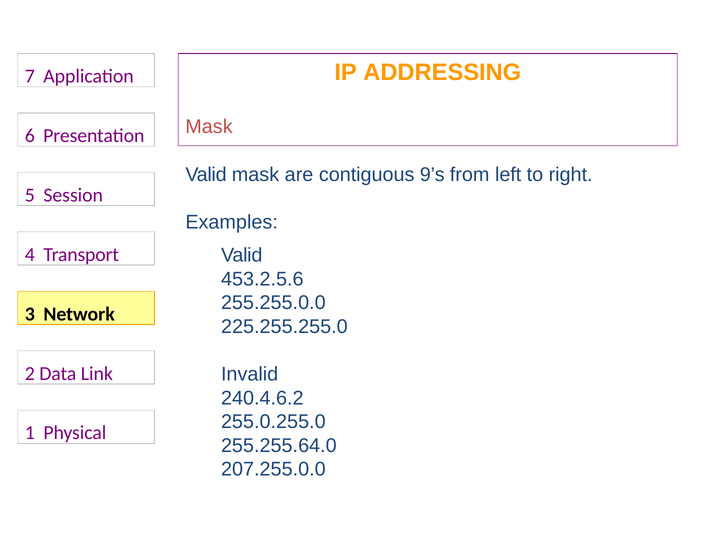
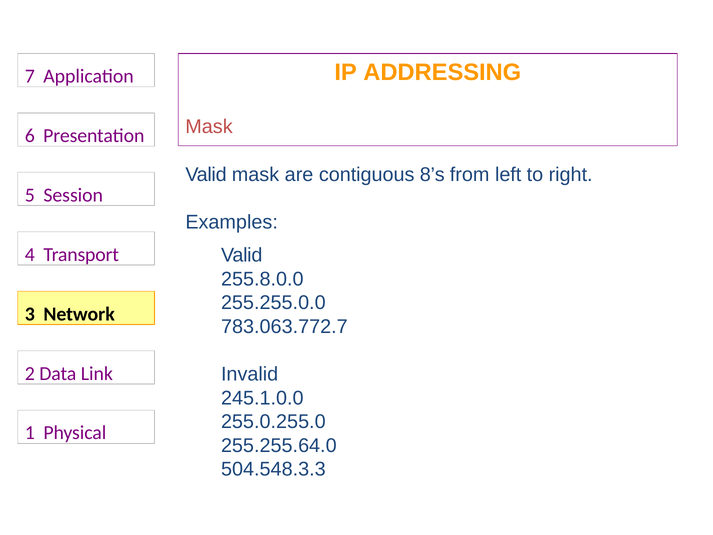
9’s: 9’s -> 8’s (432, 174)
453.2.5.6: 453.2.5.6 -> 255.8.0.0 (262, 279)
225.255.255.0: 225.255.255.0 -> 783.063.772.7 (284, 326)
240.4.6.2: 240.4.6.2 -> 245.1.0.0 (262, 398)
207.255.0.0: 207.255.0.0 -> 504.548.3.3 (273, 469)
